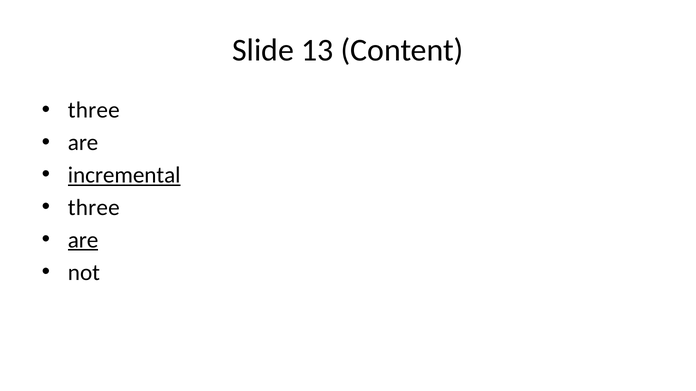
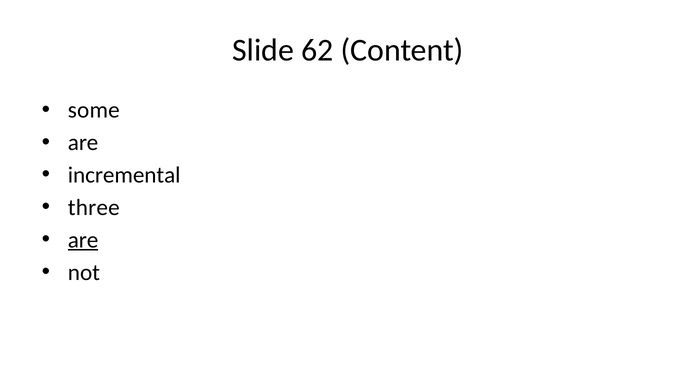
13: 13 -> 62 (317, 50)
three: three -> some (94, 110)
incremental underline: present -> none (124, 175)
